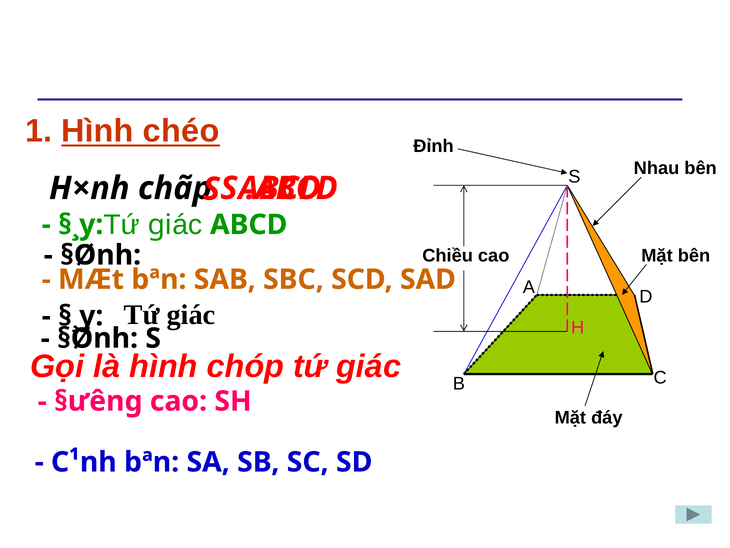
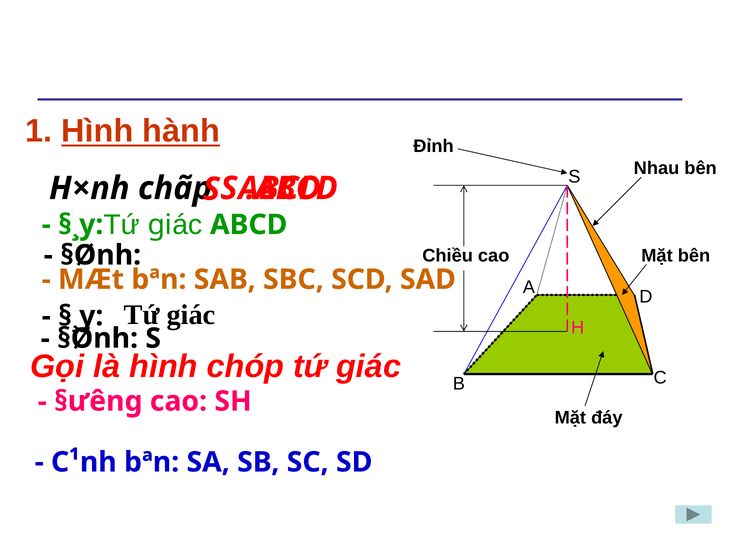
chéo: chéo -> hành (181, 131)
